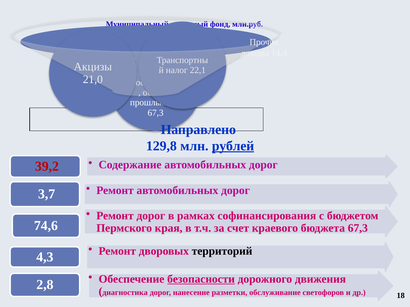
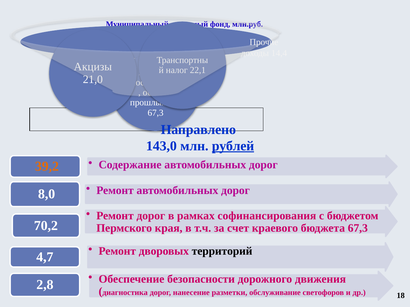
129,8: 129,8 -> 143,0 (161, 146)
39,2 colour: red -> orange (47, 167)
3,7: 3,7 -> 8,0 (47, 194)
74,6: 74,6 -> 70,2 (46, 226)
4,3: 4,3 -> 4,7 (45, 257)
безопасности underline: present -> none (201, 279)
